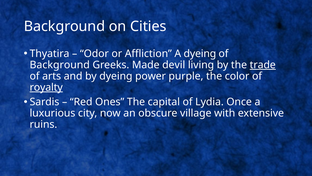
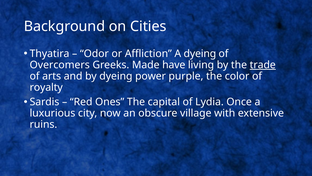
Background: Background -> Overcomers (60, 65)
devil: devil -> have (174, 65)
royalty underline: present -> none (46, 87)
